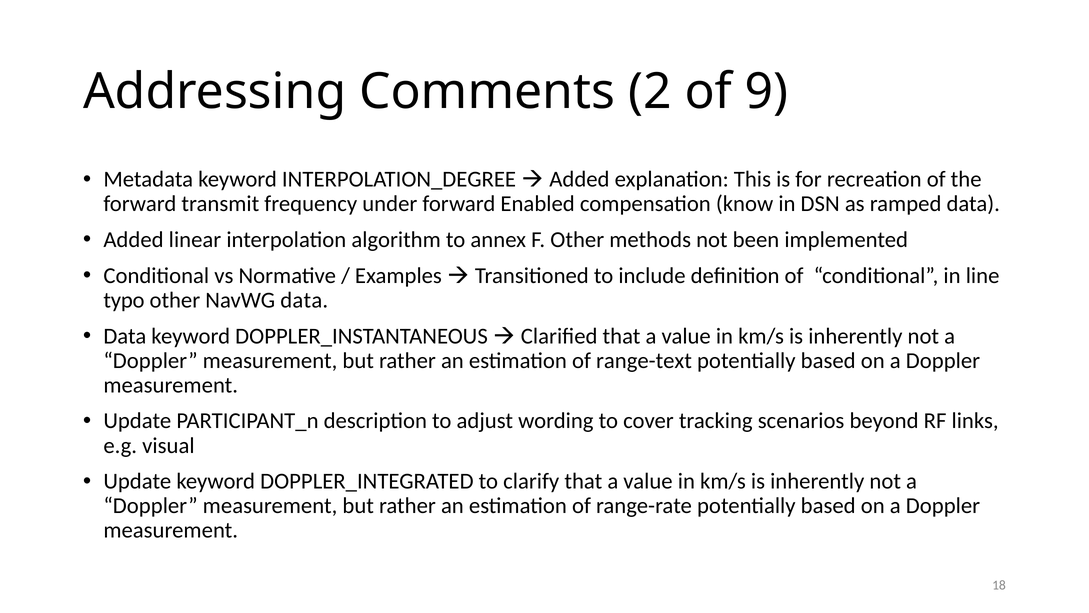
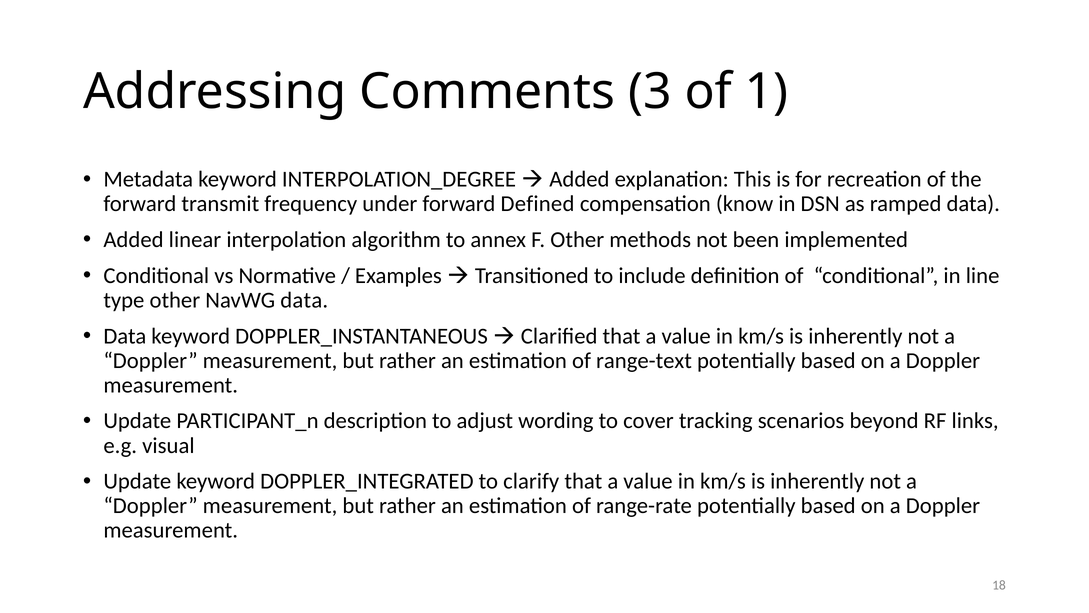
2: 2 -> 3 (650, 91)
9: 9 -> 1 (767, 91)
Enabled: Enabled -> Defined (537, 204)
typo: typo -> type (124, 300)
